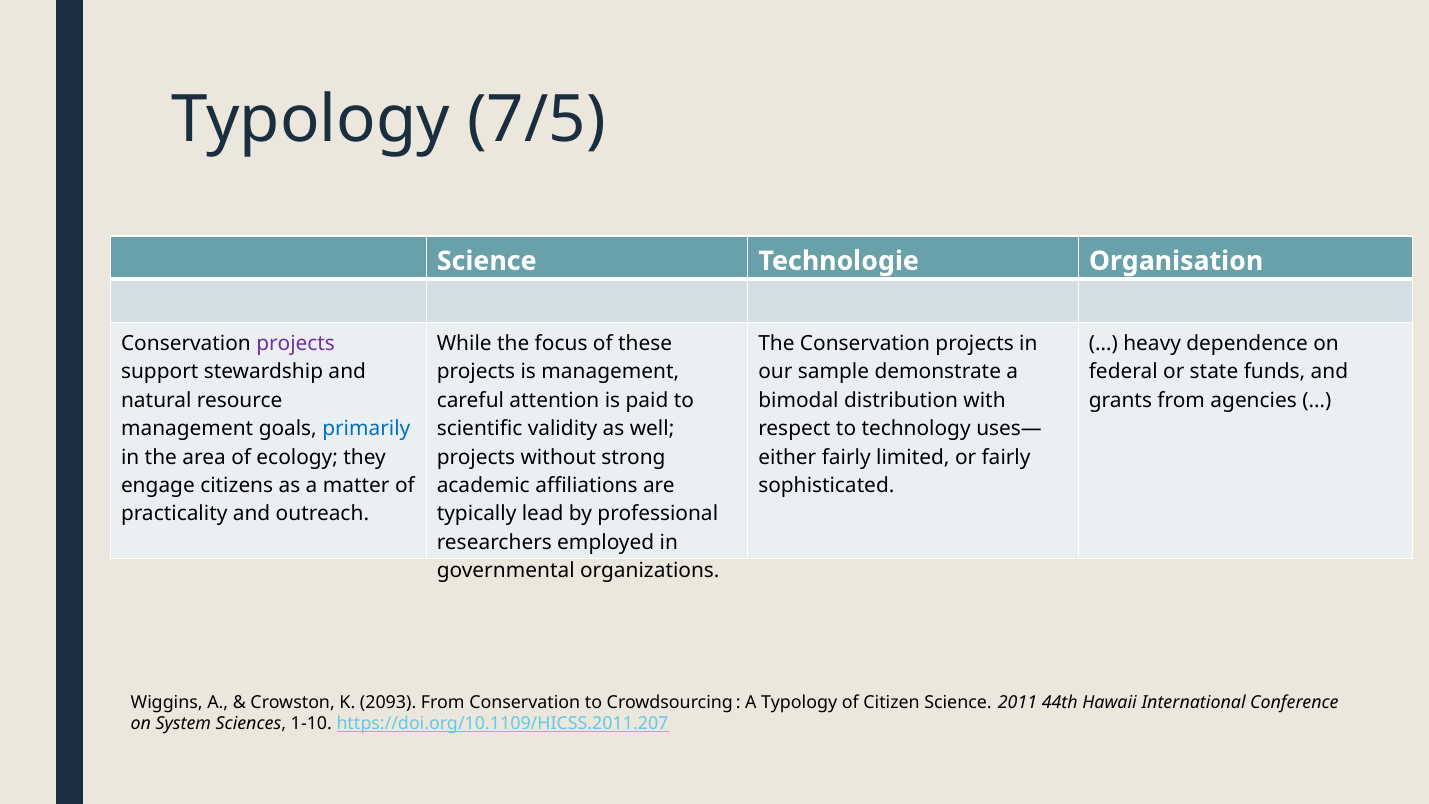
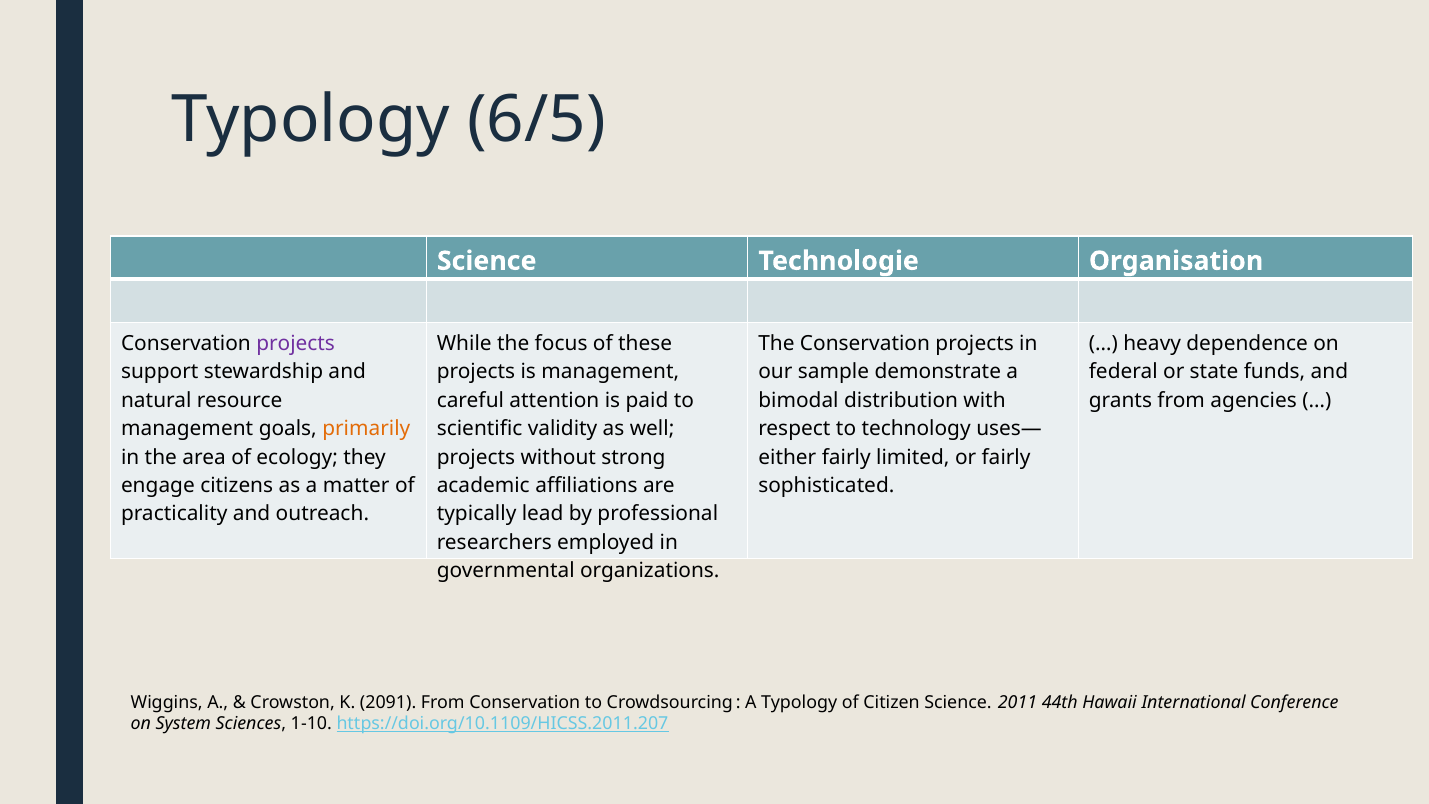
7/5: 7/5 -> 6/5 (536, 120)
primarily colour: blue -> orange (366, 429)
2093: 2093 -> 2091 (388, 702)
